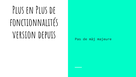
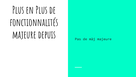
version: version -> majeure (24, 35)
